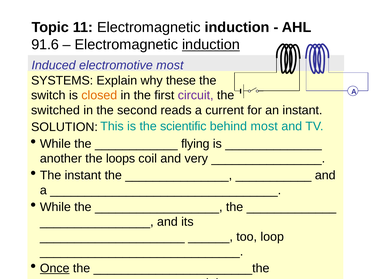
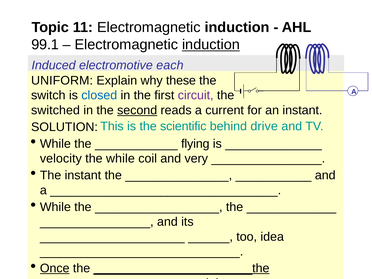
91.6: 91.6 -> 99.1 (45, 45)
electromotive most: most -> each (170, 65)
SYSTEMS: SYSTEMS -> UNIFORM (62, 80)
closed colour: orange -> blue (99, 95)
second underline: none -> present (137, 110)
behind most: most -> drive (264, 126)
another: another -> velocity (61, 159)
the loops: loops -> while (120, 159)
loop: loop -> idea (272, 237)
_______________________the underline: none -> present (182, 268)
